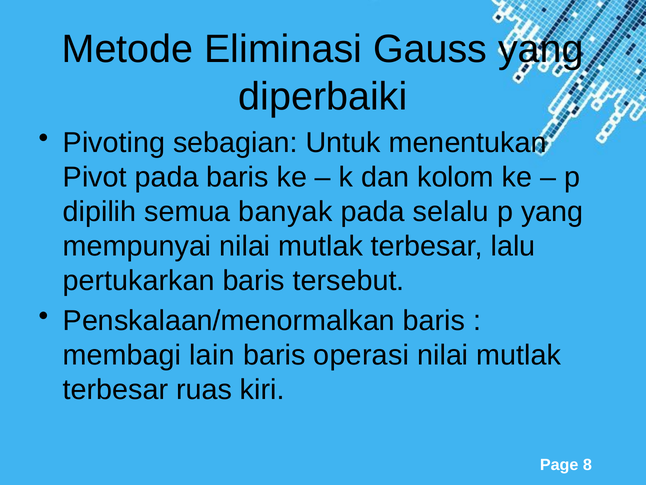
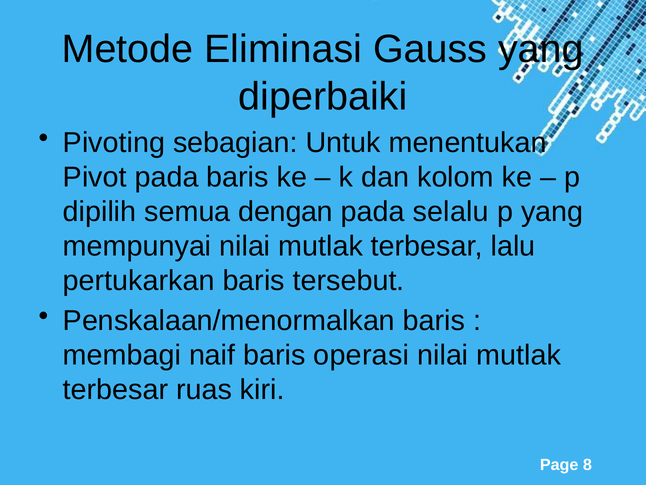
banyak: banyak -> dengan (286, 211)
lain: lain -> naif (212, 355)
